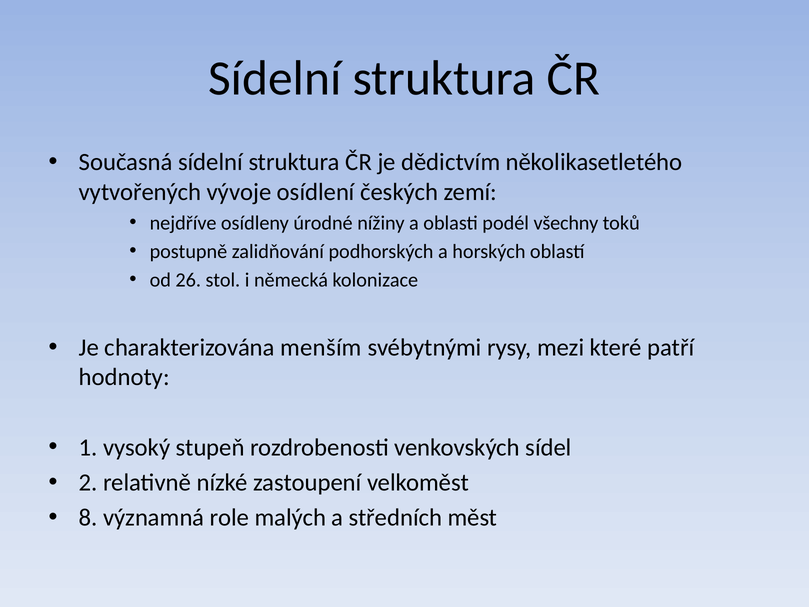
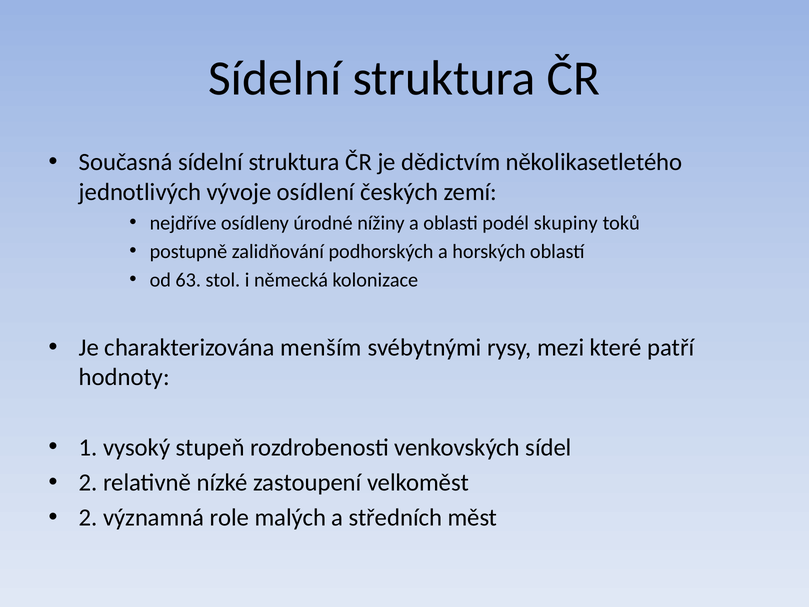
vytvořených: vytvořených -> jednotlivých (140, 192)
všechny: všechny -> skupiny (566, 223)
26: 26 -> 63 (188, 280)
8: 8 -> 2 (88, 517)
